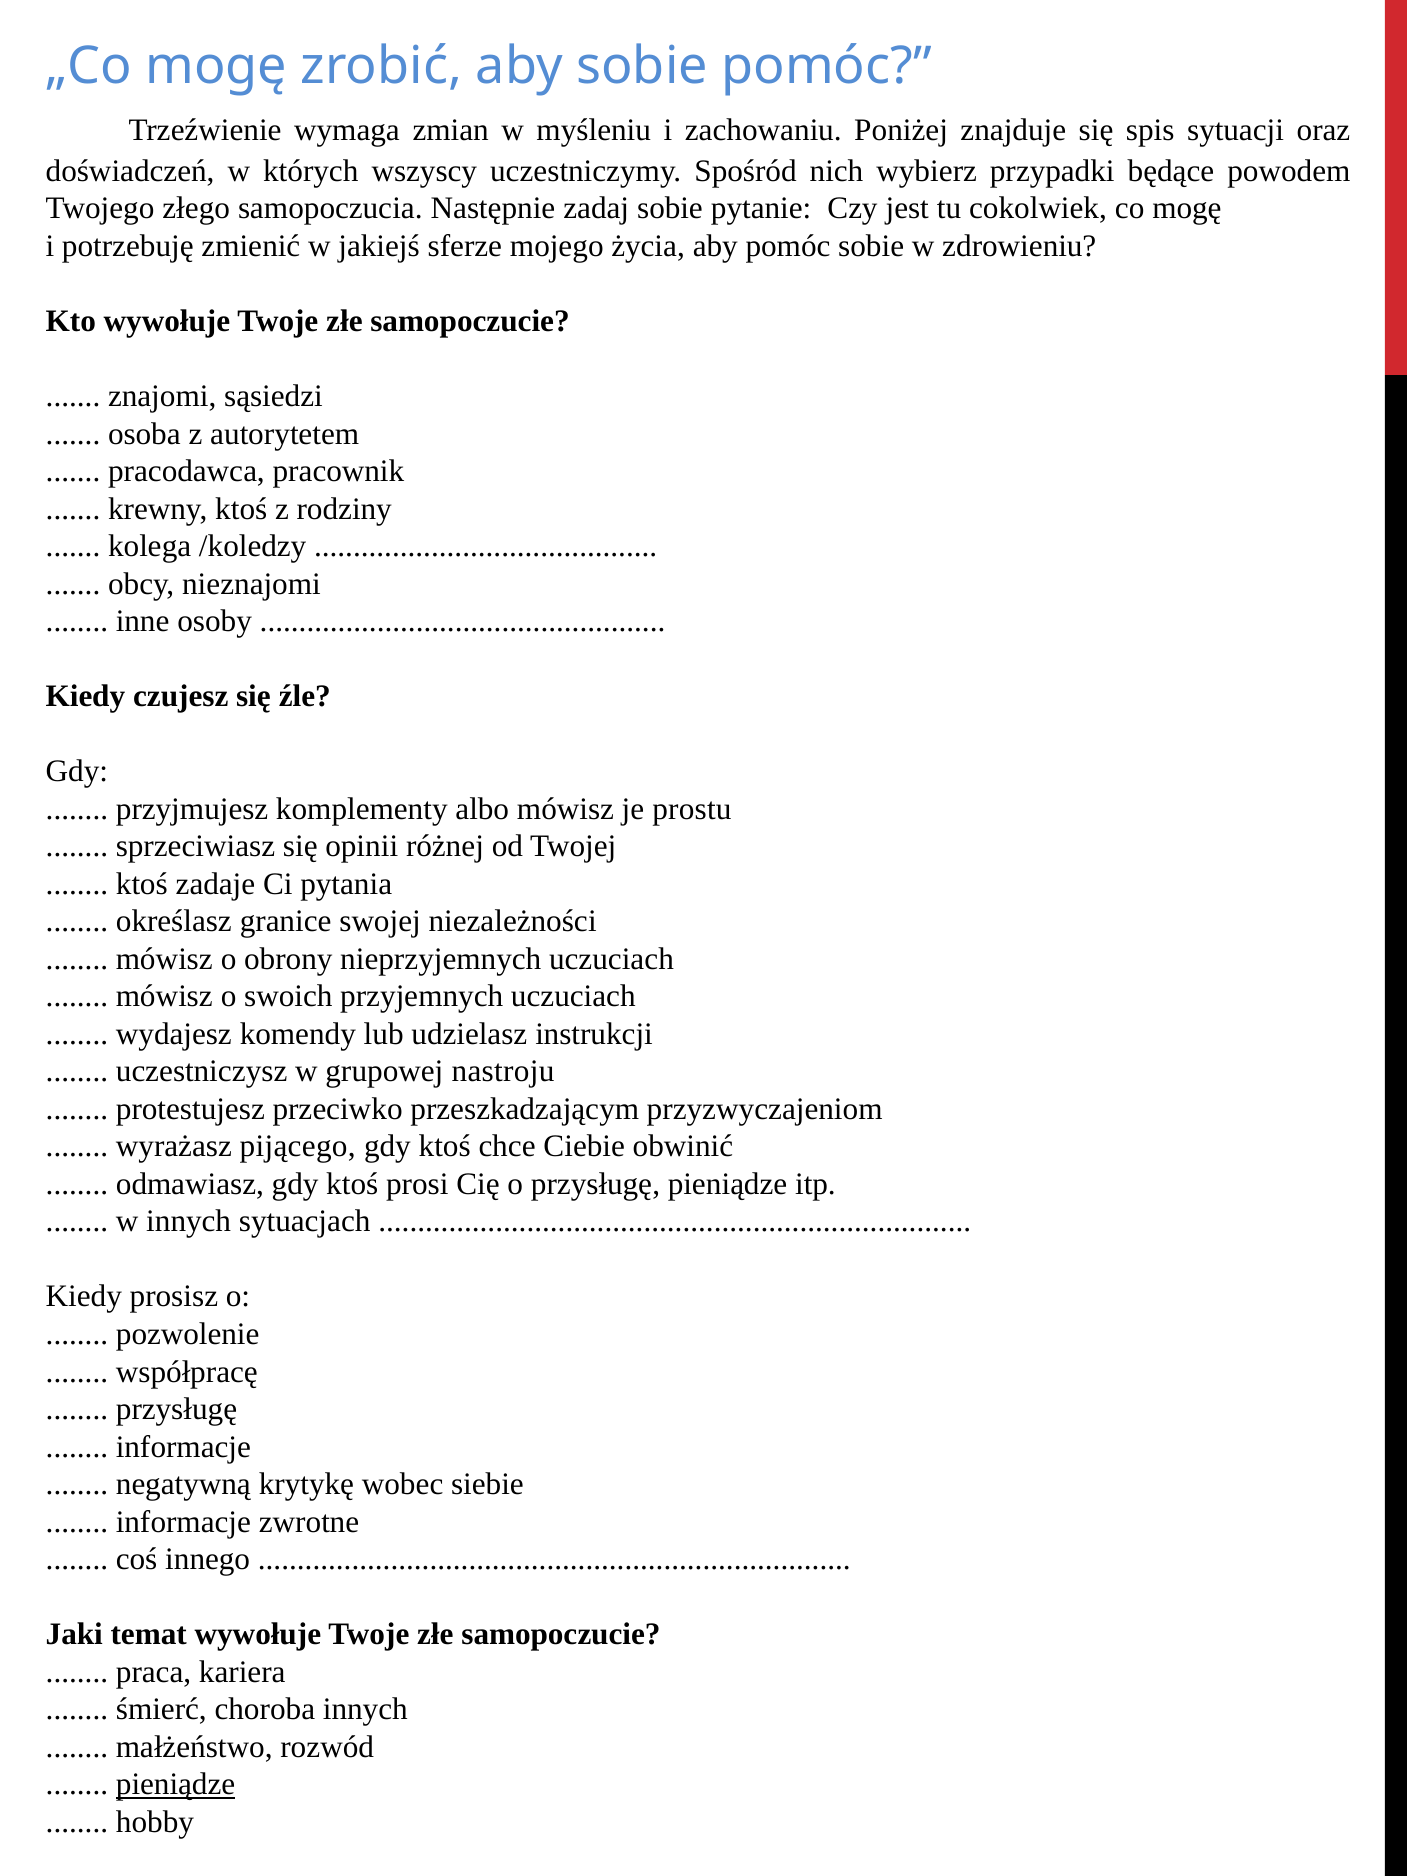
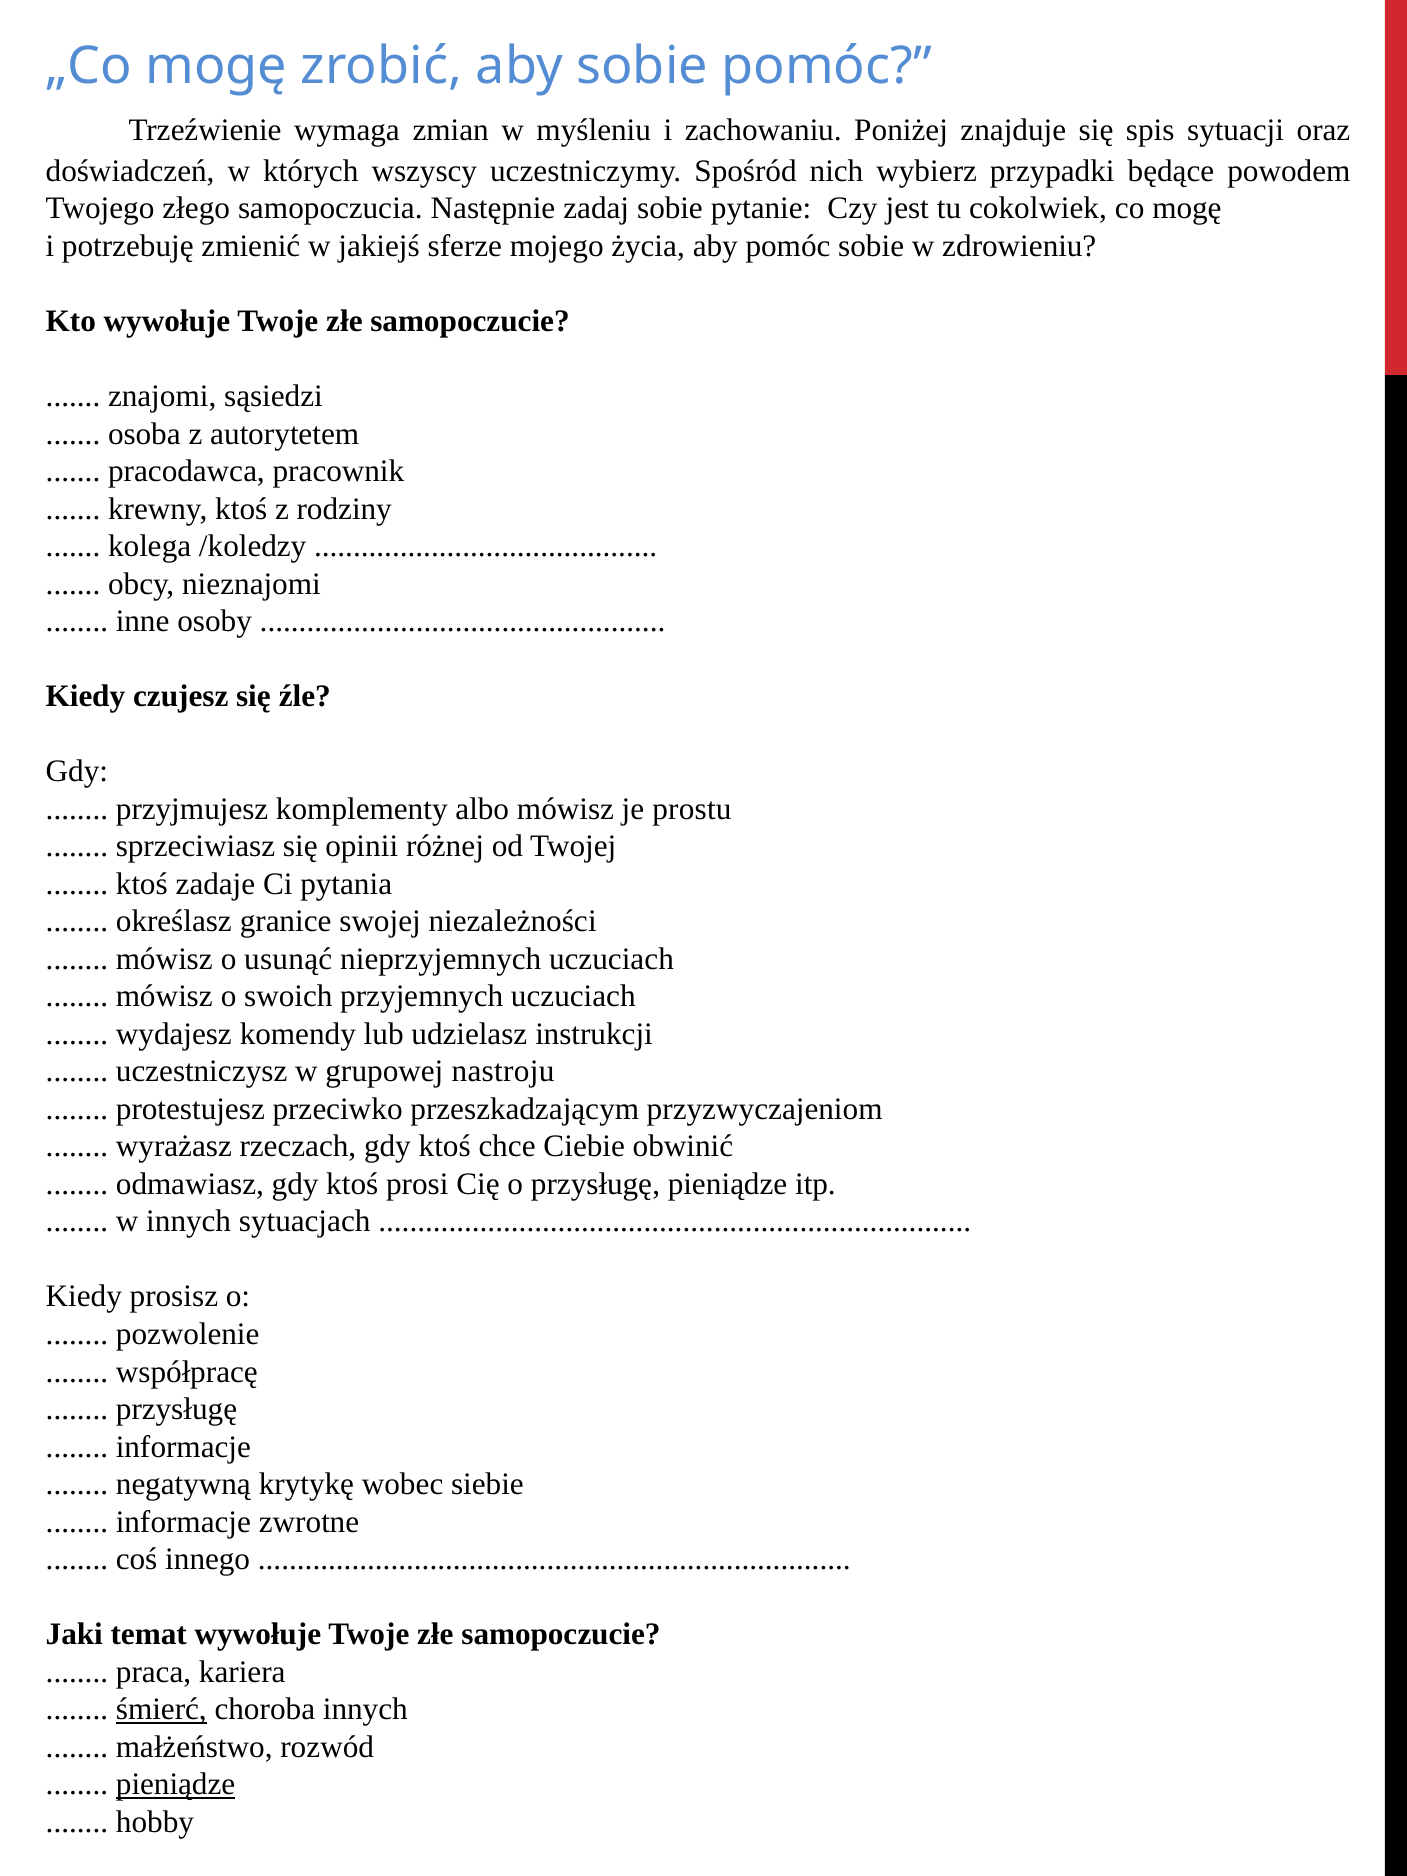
obrony: obrony -> usunąć (288, 959)
pijącego: pijącego -> rzeczach (298, 1147)
śmierć underline: none -> present (161, 1709)
